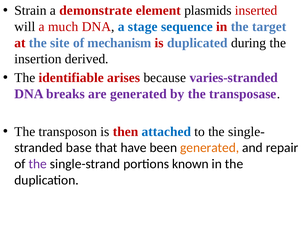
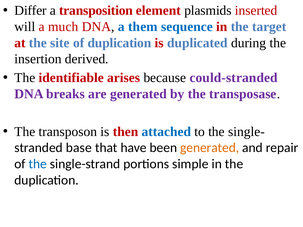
Strain: Strain -> Differ (31, 11)
demonstrate: demonstrate -> transposition (96, 11)
stage: stage -> them (143, 27)
of mechanism: mechanism -> duplication (119, 43)
varies-stranded: varies-stranded -> could-stranded (234, 78)
the colour: purple -> blue (38, 164)
known: known -> simple (190, 164)
